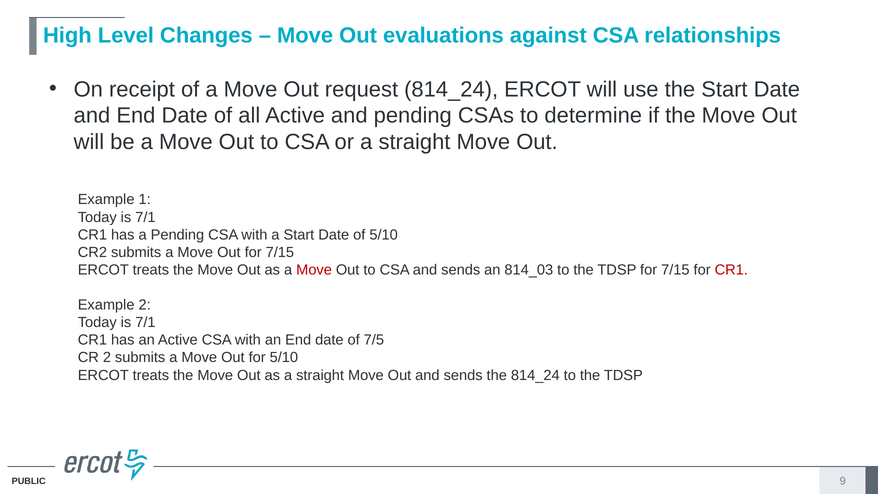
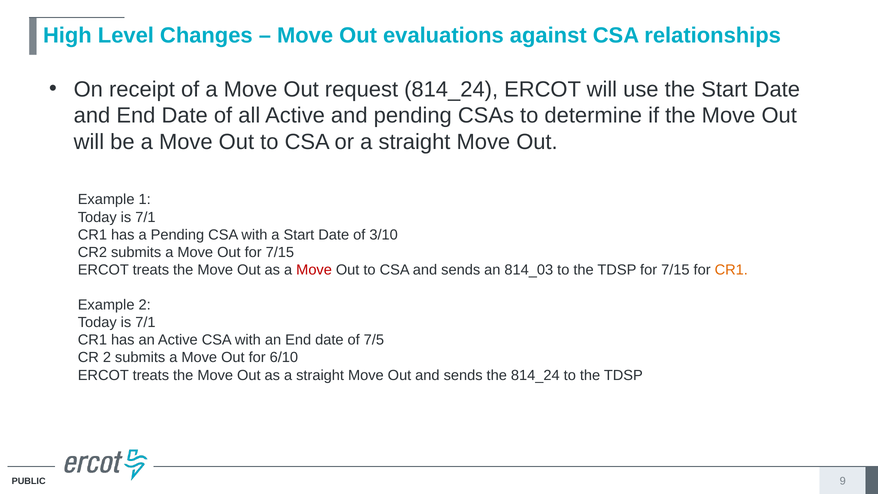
of 5/10: 5/10 -> 3/10 (384, 235)
CR1 colour: red -> orange (731, 270)
for 5/10: 5/10 -> 6/10 (284, 358)
